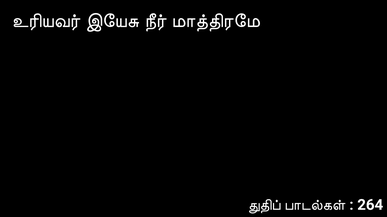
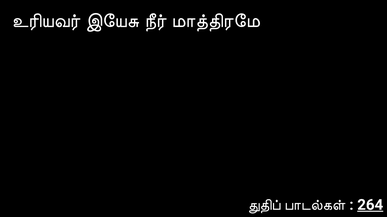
264 underline: none -> present (370, 206)
